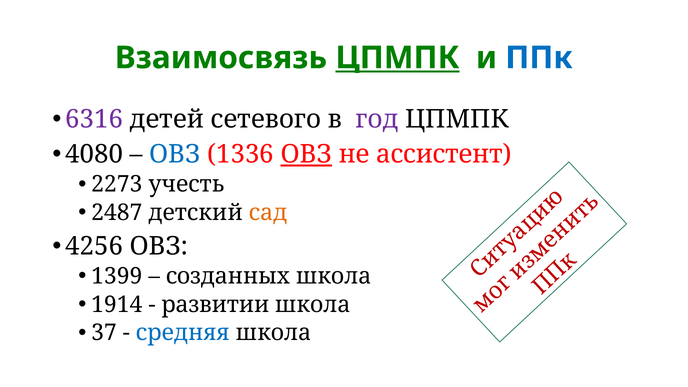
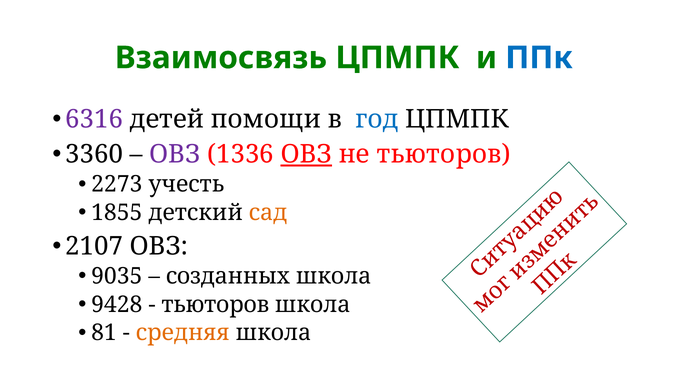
ЦПМПК underline: present -> none (397, 58)
сетевого: сетевого -> помощи (266, 119)
год colour: purple -> blue (377, 119)
4080: 4080 -> 3360 (94, 154)
ОВЗ colour: blue -> purple (175, 154)
не ассистент: ассистент -> тьюторов (444, 154)
2487: 2487 -> 1855 (117, 213)
4256: 4256 -> 2107 (94, 246)
1399: 1399 -> 9035 (117, 276)
1914: 1914 -> 9428 (117, 304)
развитии: развитии -> тьюторов (215, 304)
37: 37 -> 81 (104, 333)
средняя colour: blue -> orange (183, 333)
